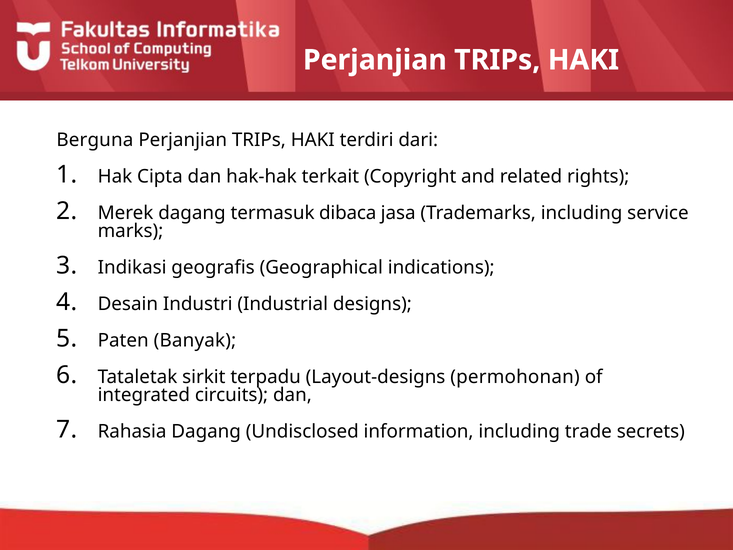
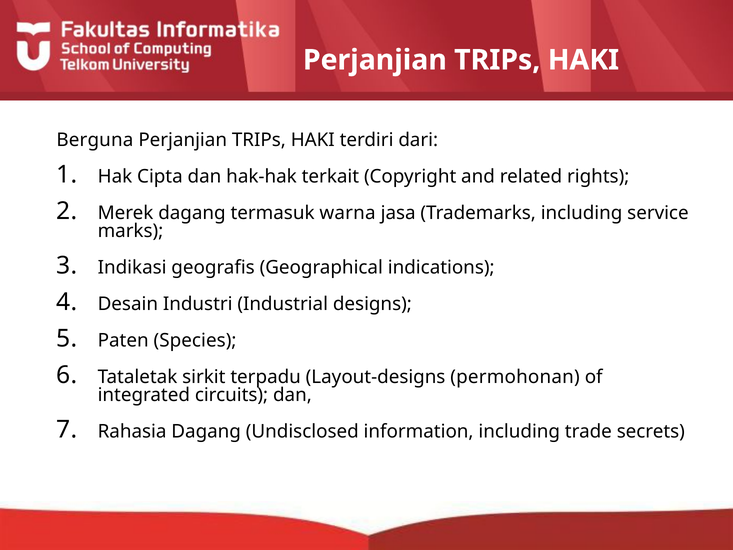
dibaca: dibaca -> warna (348, 213)
Banyak: Banyak -> Species (195, 340)
